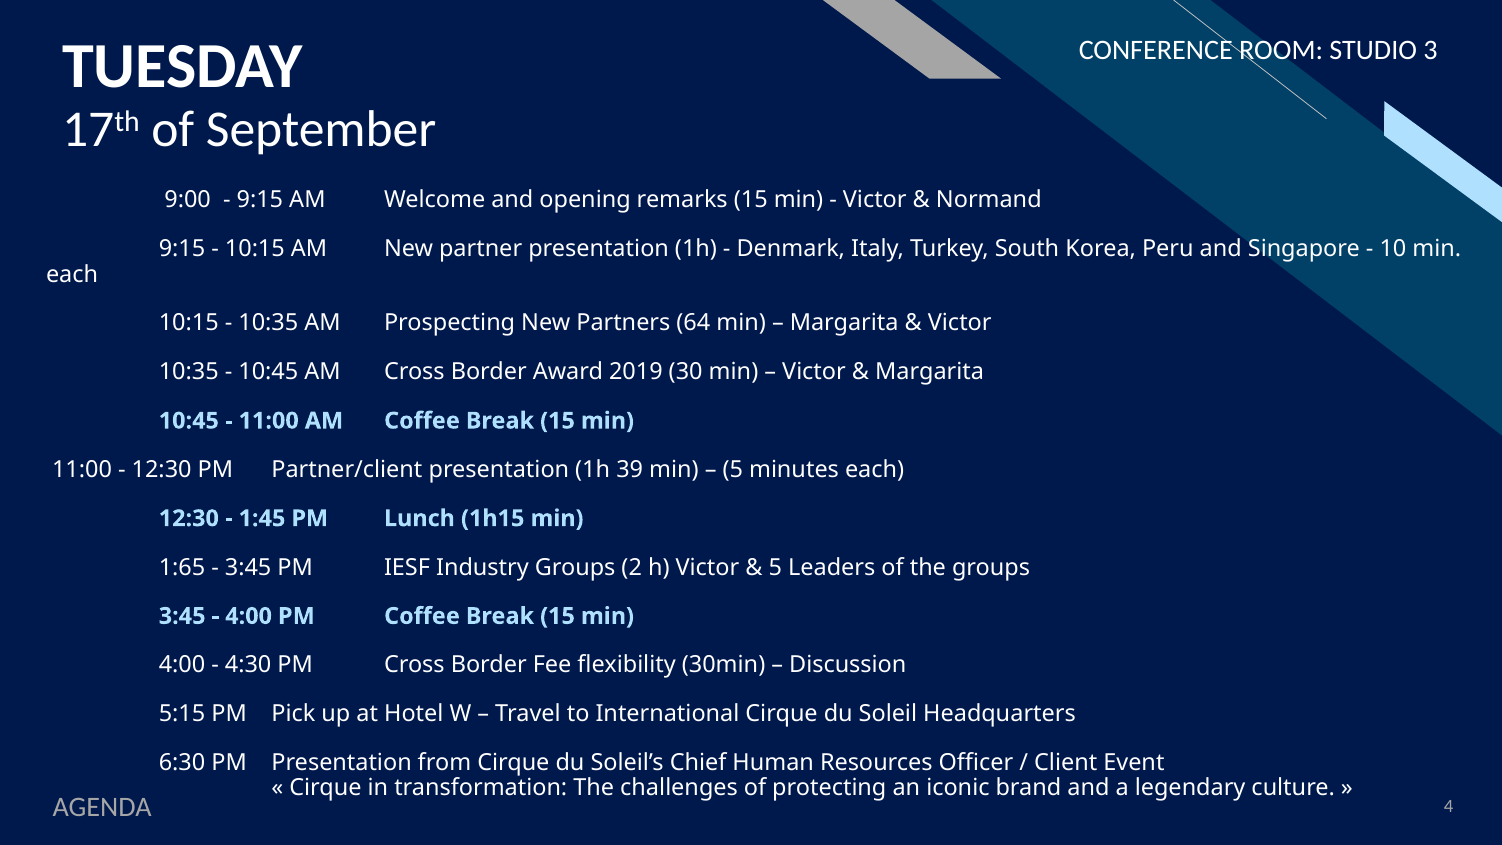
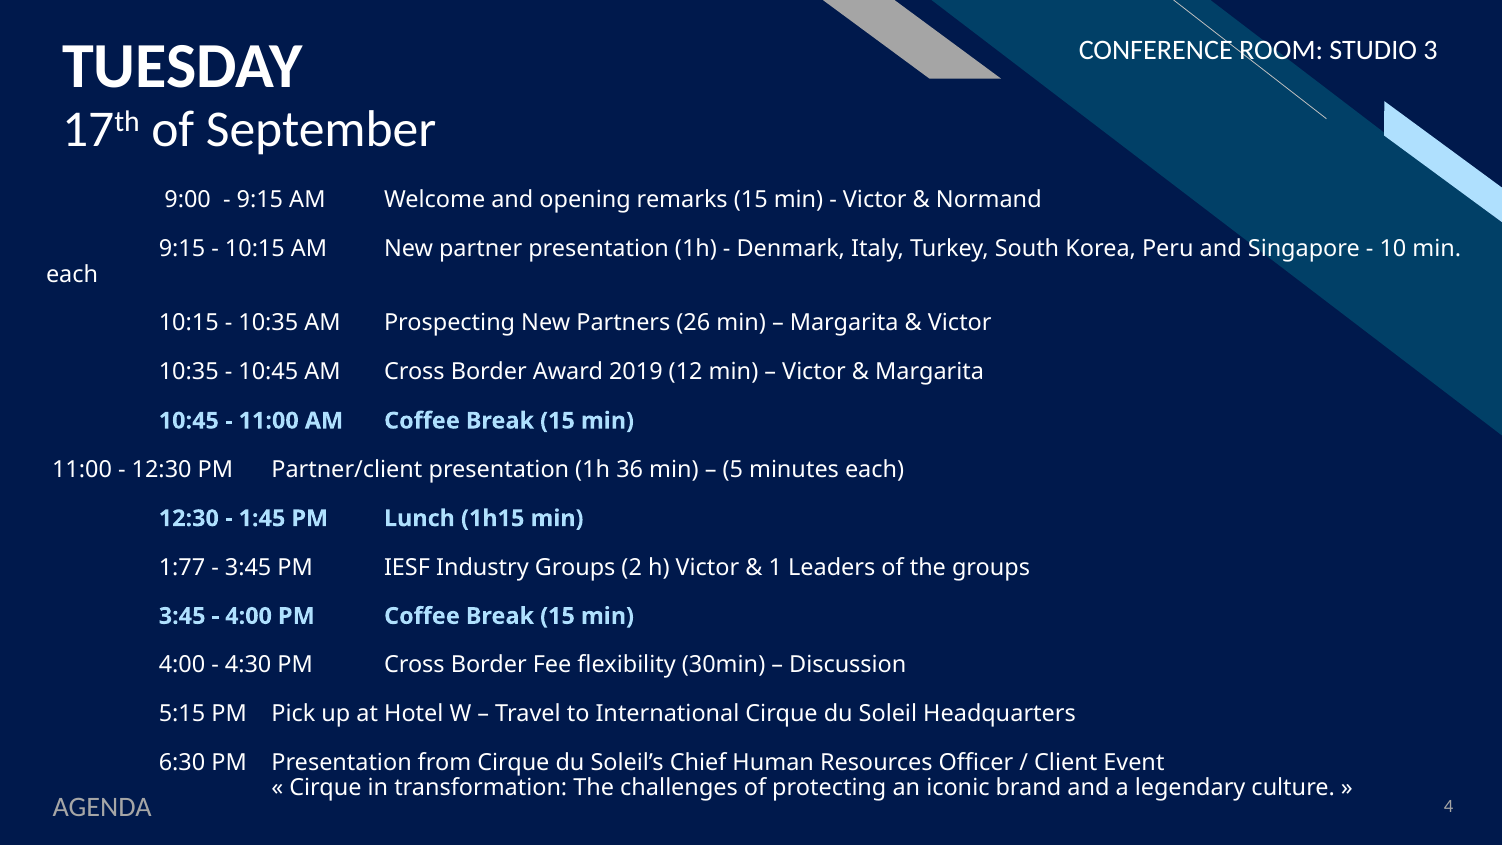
64: 64 -> 26 (693, 323)
30: 30 -> 12 (686, 372)
39: 39 -> 36 (630, 470)
1:65: 1:65 -> 1:77 (182, 567)
5: 5 -> 1 (775, 567)
